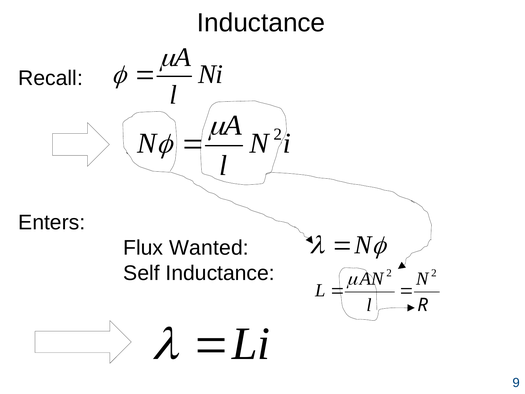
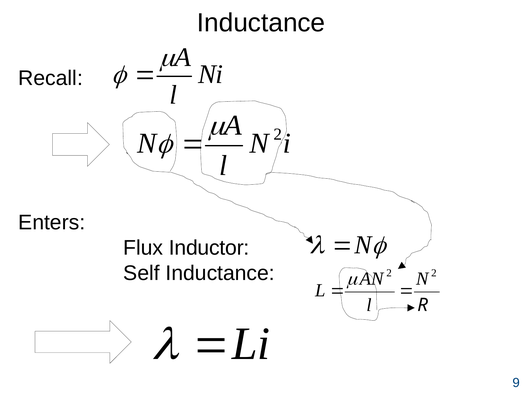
Wanted: Wanted -> Inductor (209, 248)
